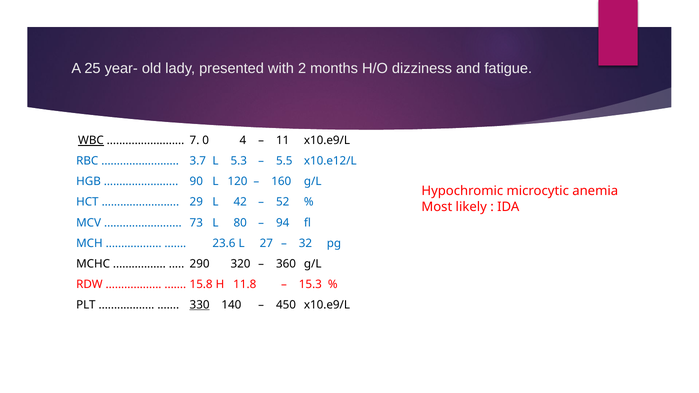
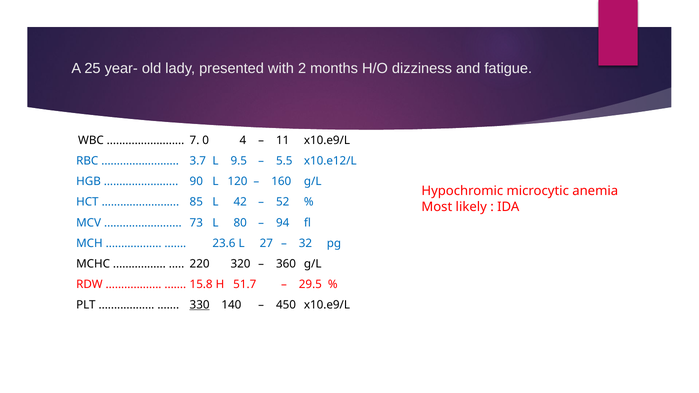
WBC underline: present -> none (91, 141)
5.3: 5.3 -> 9.5 (239, 161)
29: 29 -> 85 (196, 202)
290: 290 -> 220 (200, 264)
11.8: 11.8 -> 51.7 (245, 284)
15.3: 15.3 -> 29.5 (310, 284)
